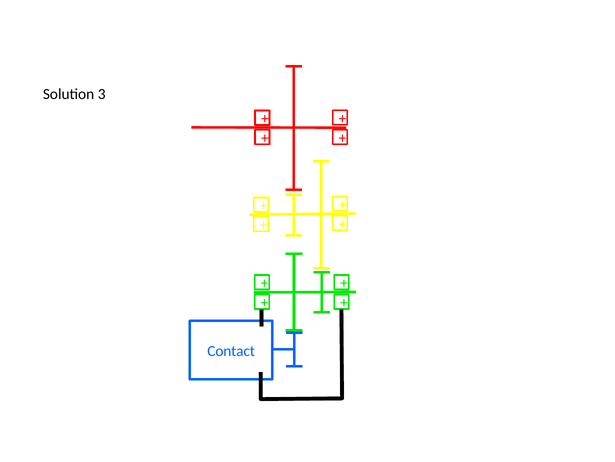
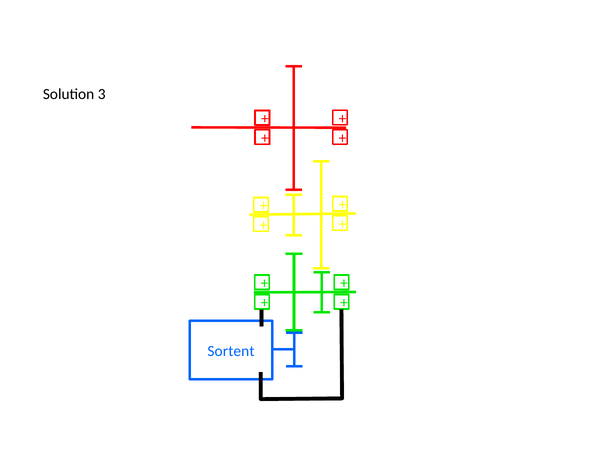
Contact: Contact -> Sortent (231, 351)
